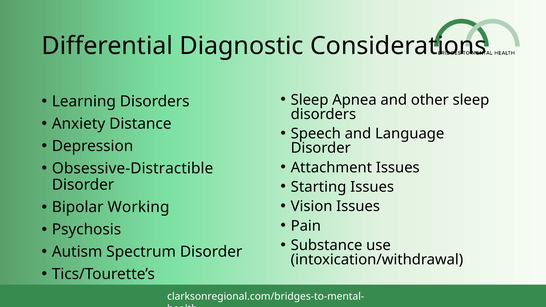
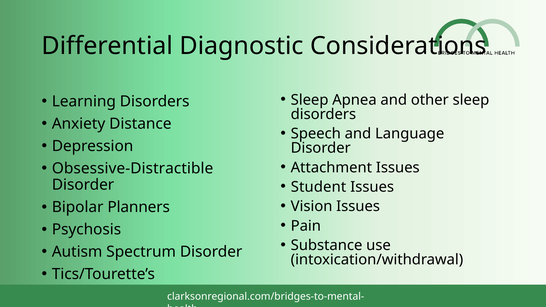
Starting: Starting -> Student (319, 187)
Working: Working -> Planners (139, 207)
